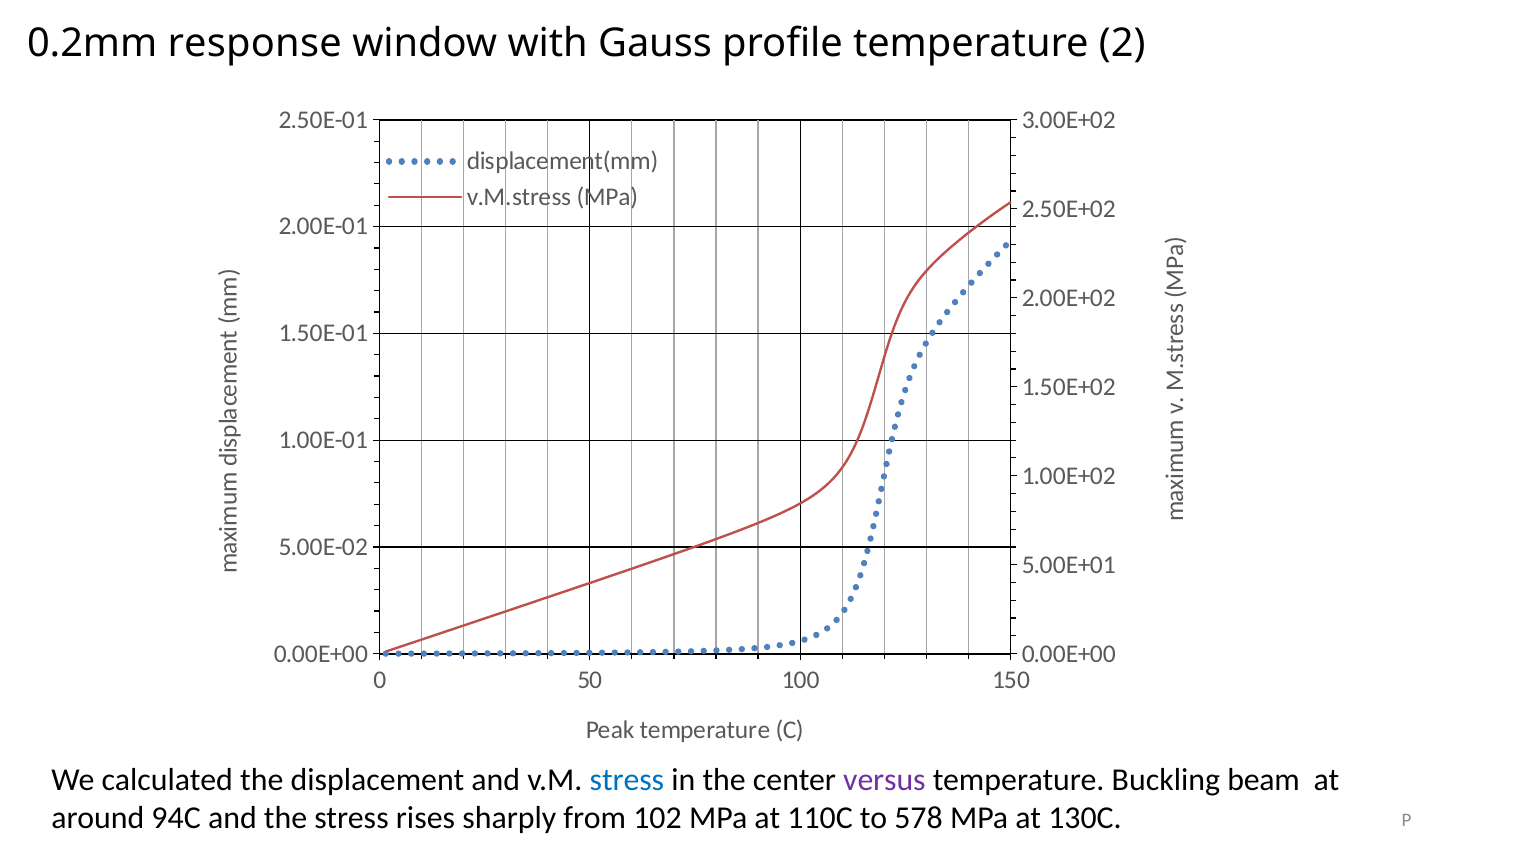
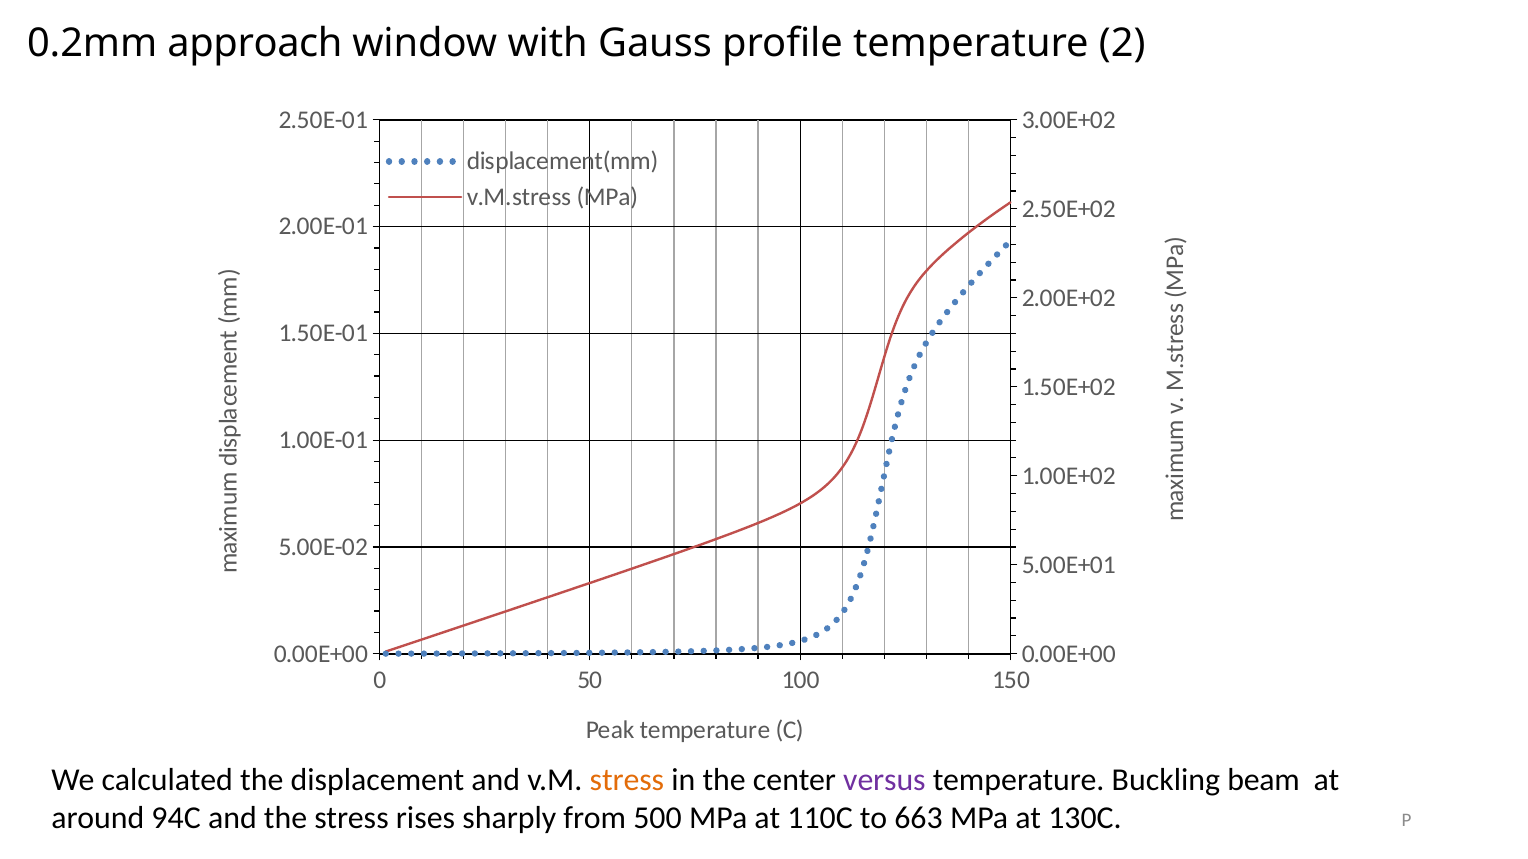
response: response -> approach (255, 43)
stress colour: blue -> orange (627, 781)
102: 102 -> 500 (658, 819)
578: 578 -> 663 (919, 819)
